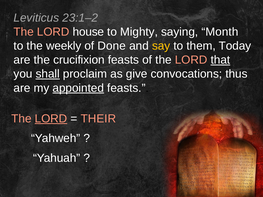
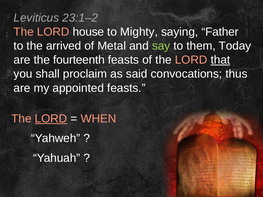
Month: Month -> Father (220, 32)
weekly: weekly -> arrived (64, 46)
Done: Done -> Metal (112, 46)
say colour: yellow -> light green (161, 46)
crucifixion: crucifixion -> fourteenth (79, 60)
shall underline: present -> none (48, 74)
give: give -> said (137, 74)
appointed underline: present -> none (78, 88)
THEIR: THEIR -> WHEN (98, 119)
